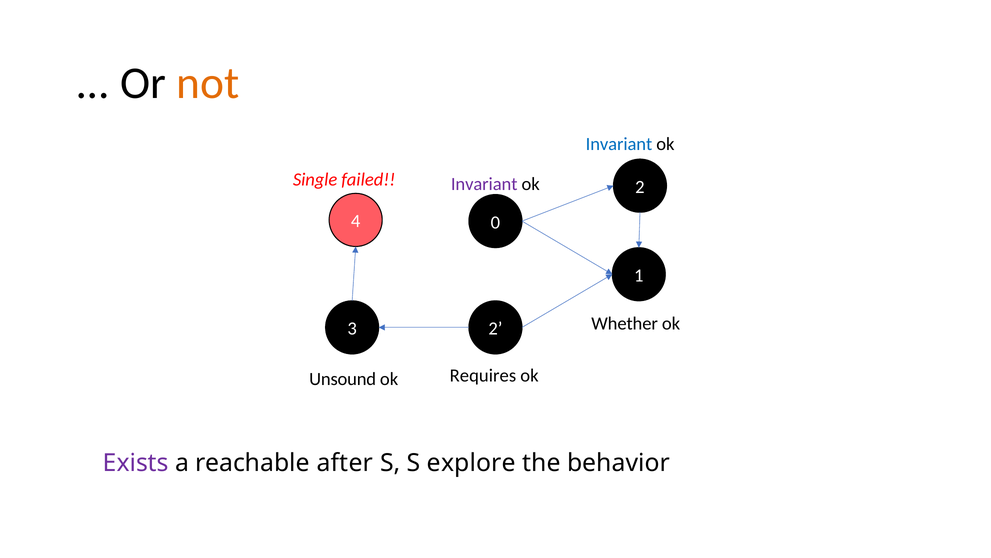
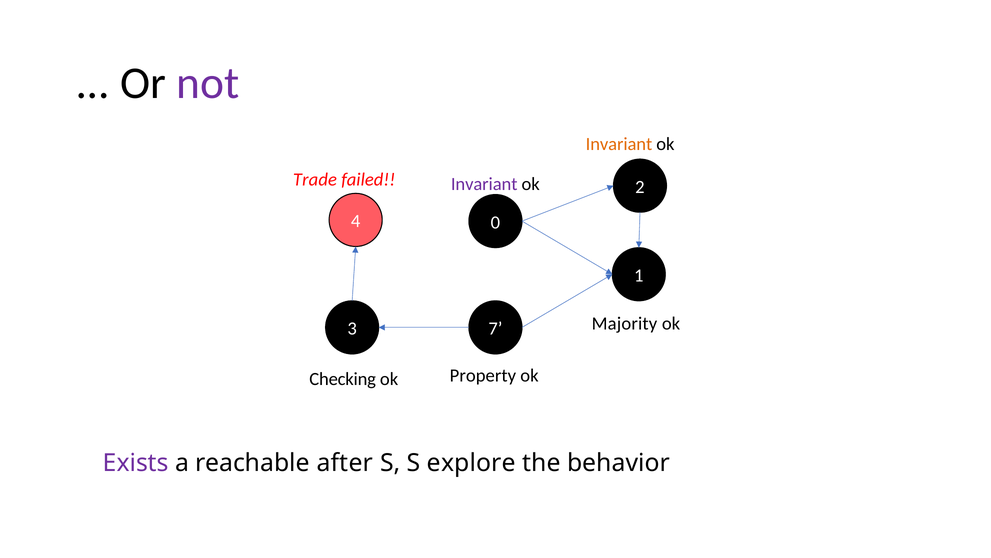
not colour: orange -> purple (208, 83)
Invariant colour: blue -> orange (619, 144)
Single: Single -> Trade (315, 179)
Whether: Whether -> Majority (624, 323)
2: 2 -> 7 (495, 328)
Requires: Requires -> Property (483, 375)
Unsound: Unsound -> Checking (343, 379)
